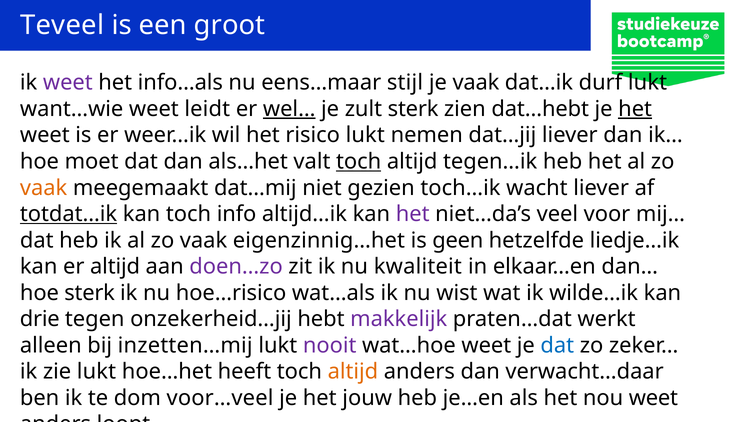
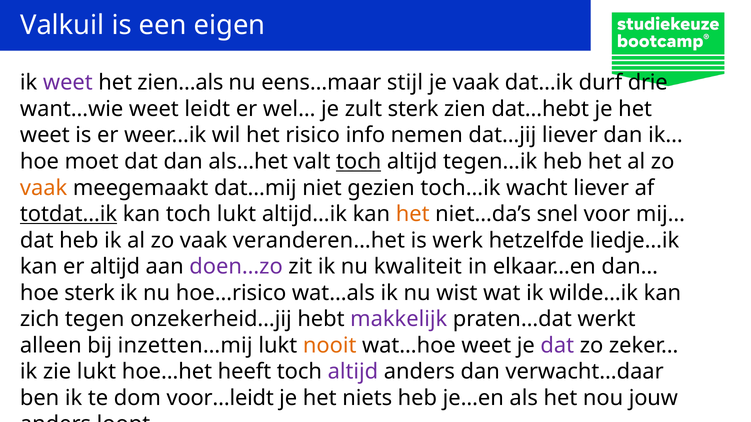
Teveel: Teveel -> Valkuil (62, 25)
groot: groot -> eigen (230, 25)
info…als: info…als -> zien…als (180, 83)
durf lukt: lukt -> drie (648, 83)
wel… underline: present -> none (289, 109)
het underline: present -> none (635, 109)
risico lukt: lukt -> info (365, 135)
toch info: info -> lukt (236, 214)
het colour: purple -> orange (413, 214)
veel: veel -> snel (557, 214)
eigenzinnig…het: eigenzinnig…het -> veranderen…het (319, 241)
geen: geen -> werk (458, 241)
drie: drie -> zich (40, 319)
nooit colour: purple -> orange (330, 346)
dat colour: blue -> purple (557, 346)
altijd colour: orange -> purple (353, 372)
voor…veel: voor…veel -> voor…leidt (220, 398)
jouw: jouw -> niets (367, 398)
nou weet: weet -> jouw (653, 398)
